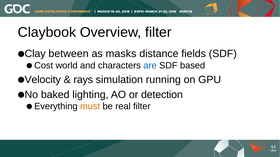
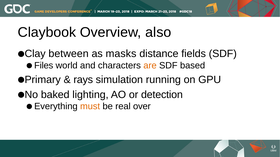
Overview filter: filter -> also (158, 32)
Cost: Cost -> Files (44, 66)
are colour: blue -> orange (150, 66)
Velocity: Velocity -> Primary (43, 80)
real filter: filter -> over (142, 107)
